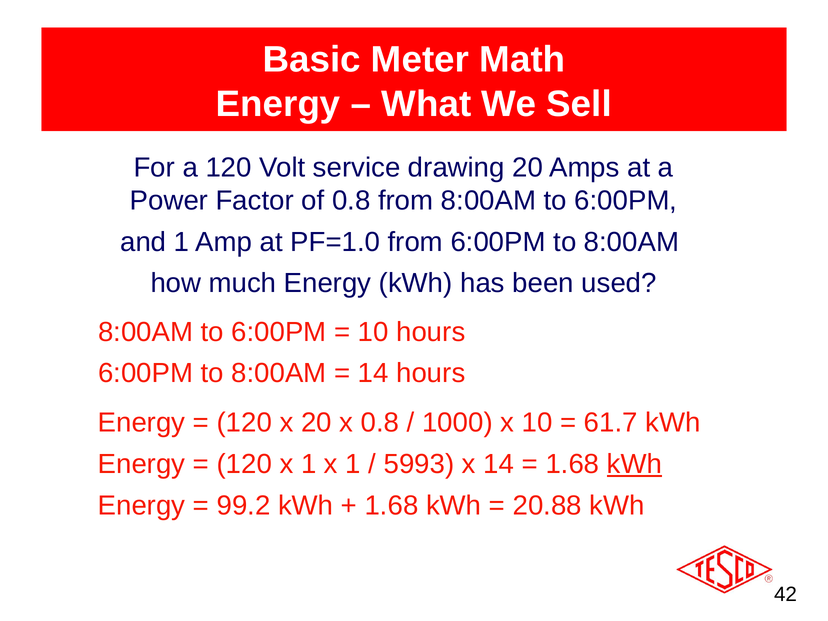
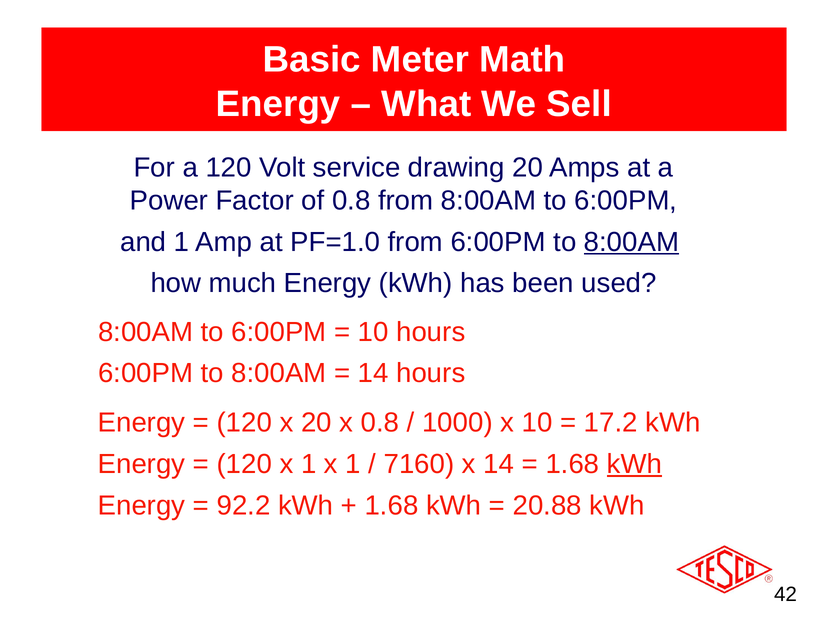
8:00AM underline: none -> present (632, 242)
61.7: 61.7 -> 17.2 (611, 423)
5993: 5993 -> 7160 (419, 464)
99.2: 99.2 -> 92.2 (244, 506)
